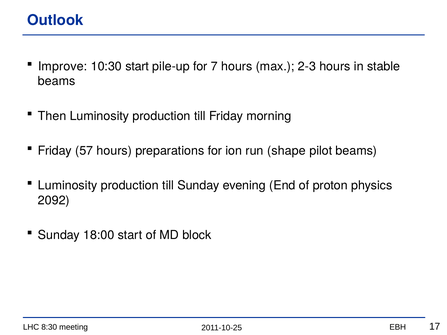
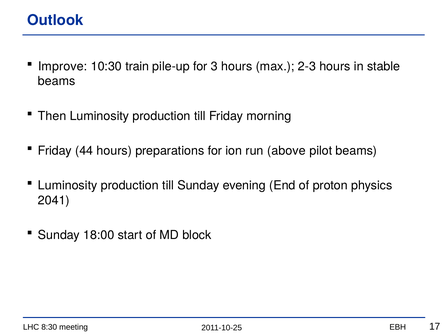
10:30 start: start -> train (137, 66)
7: 7 -> 3 (214, 66)
57: 57 -> 44 (84, 151)
shape: shape -> above (286, 151)
2092: 2092 -> 2041 (54, 200)
